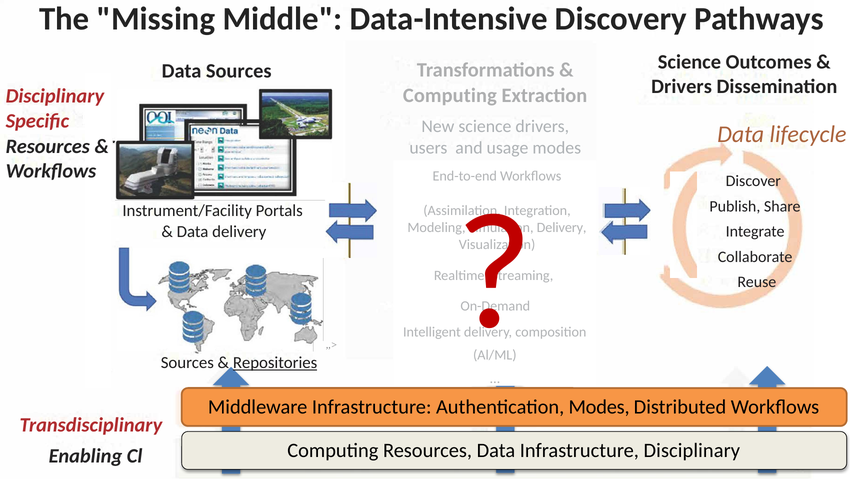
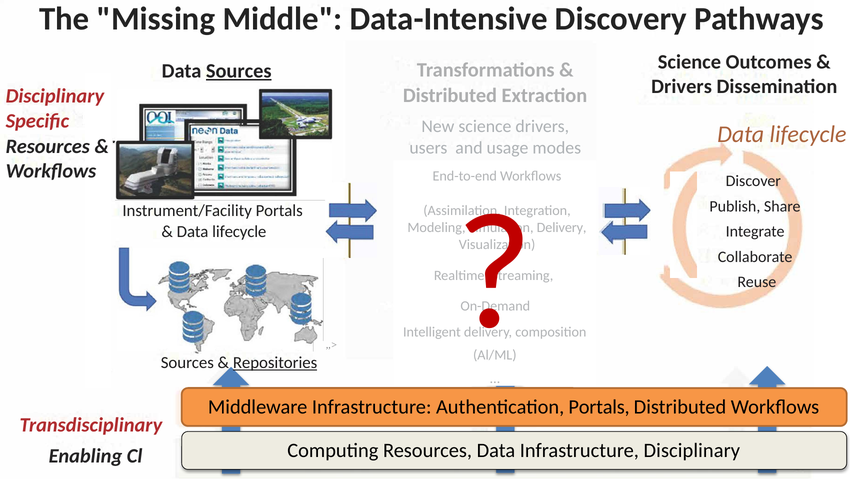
Sources underline: none -> present (239, 71)
Computing: Computing -> Distributed (450, 96)
delivery: delivery -> lifecycle (239, 232)
Authentication Modes: Modes -> Portals (599, 407)
